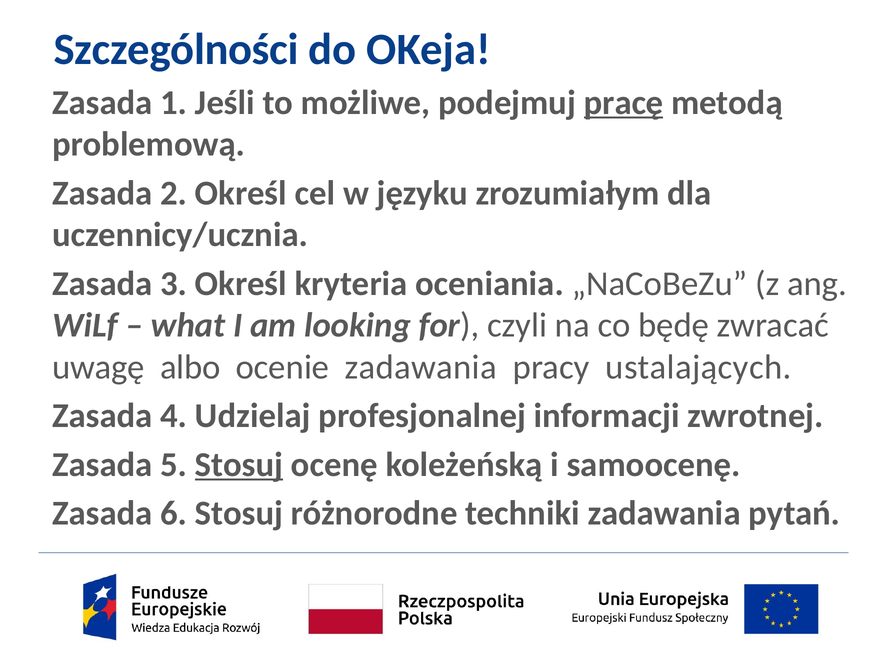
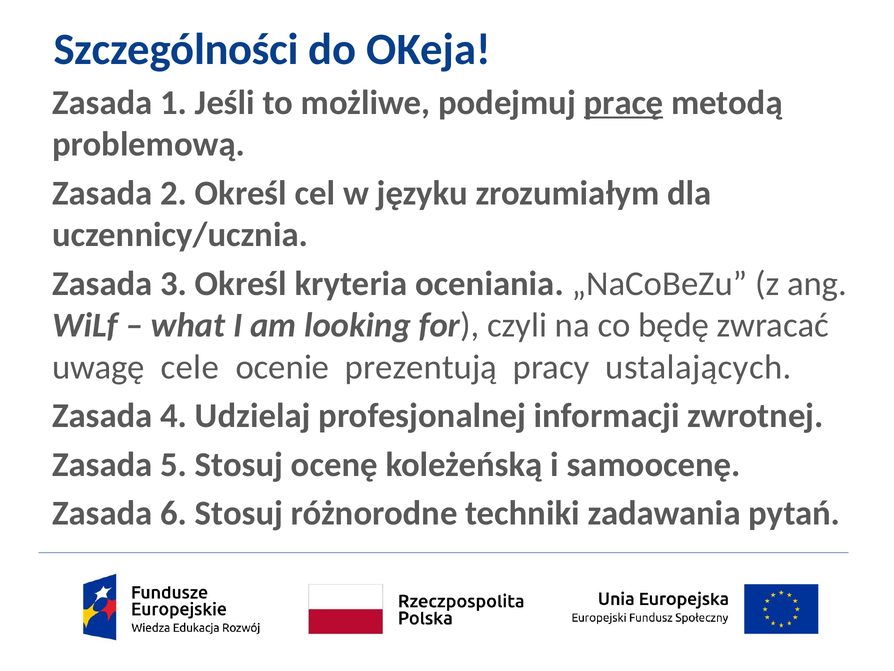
albo: albo -> cele (190, 367)
ocenie zadawania: zadawania -> prezentują (421, 367)
Stosuj underline: present -> none (239, 464)
